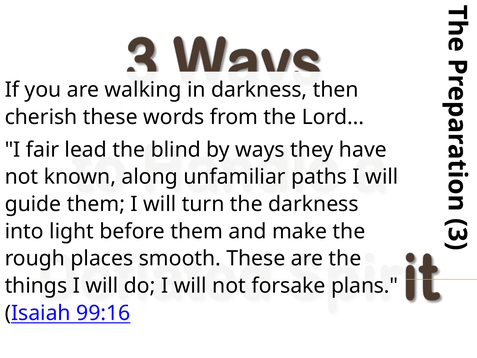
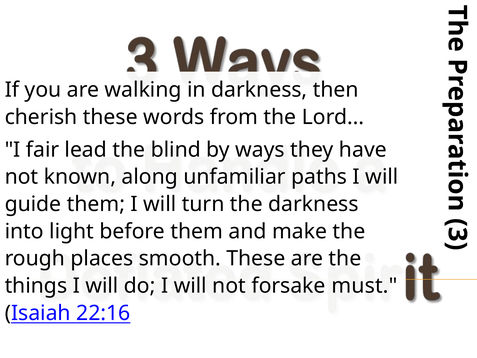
plans: plans -> must (364, 286)
99:16: 99:16 -> 22:16 (103, 313)
